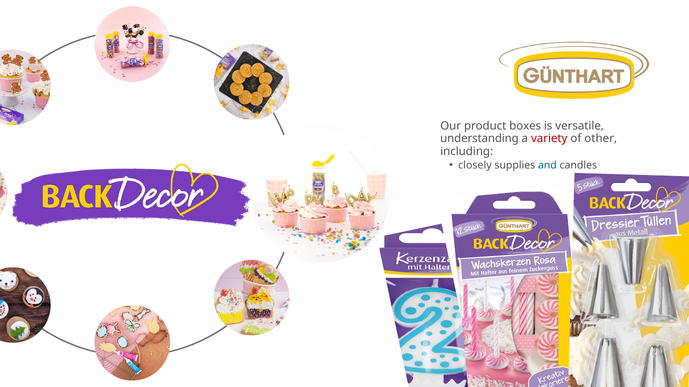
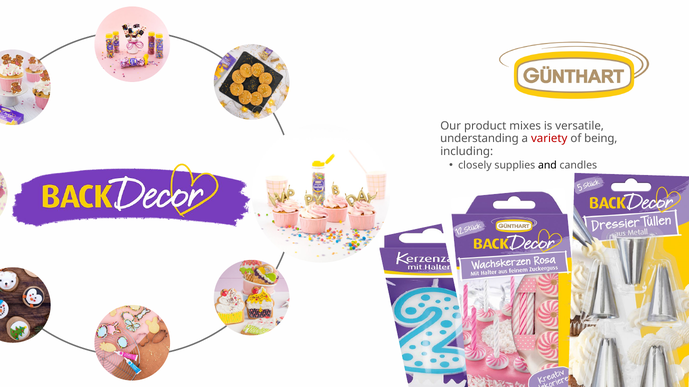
boxes: boxes -> mixes (525, 126)
other: other -> being (601, 139)
and colour: blue -> black (547, 166)
